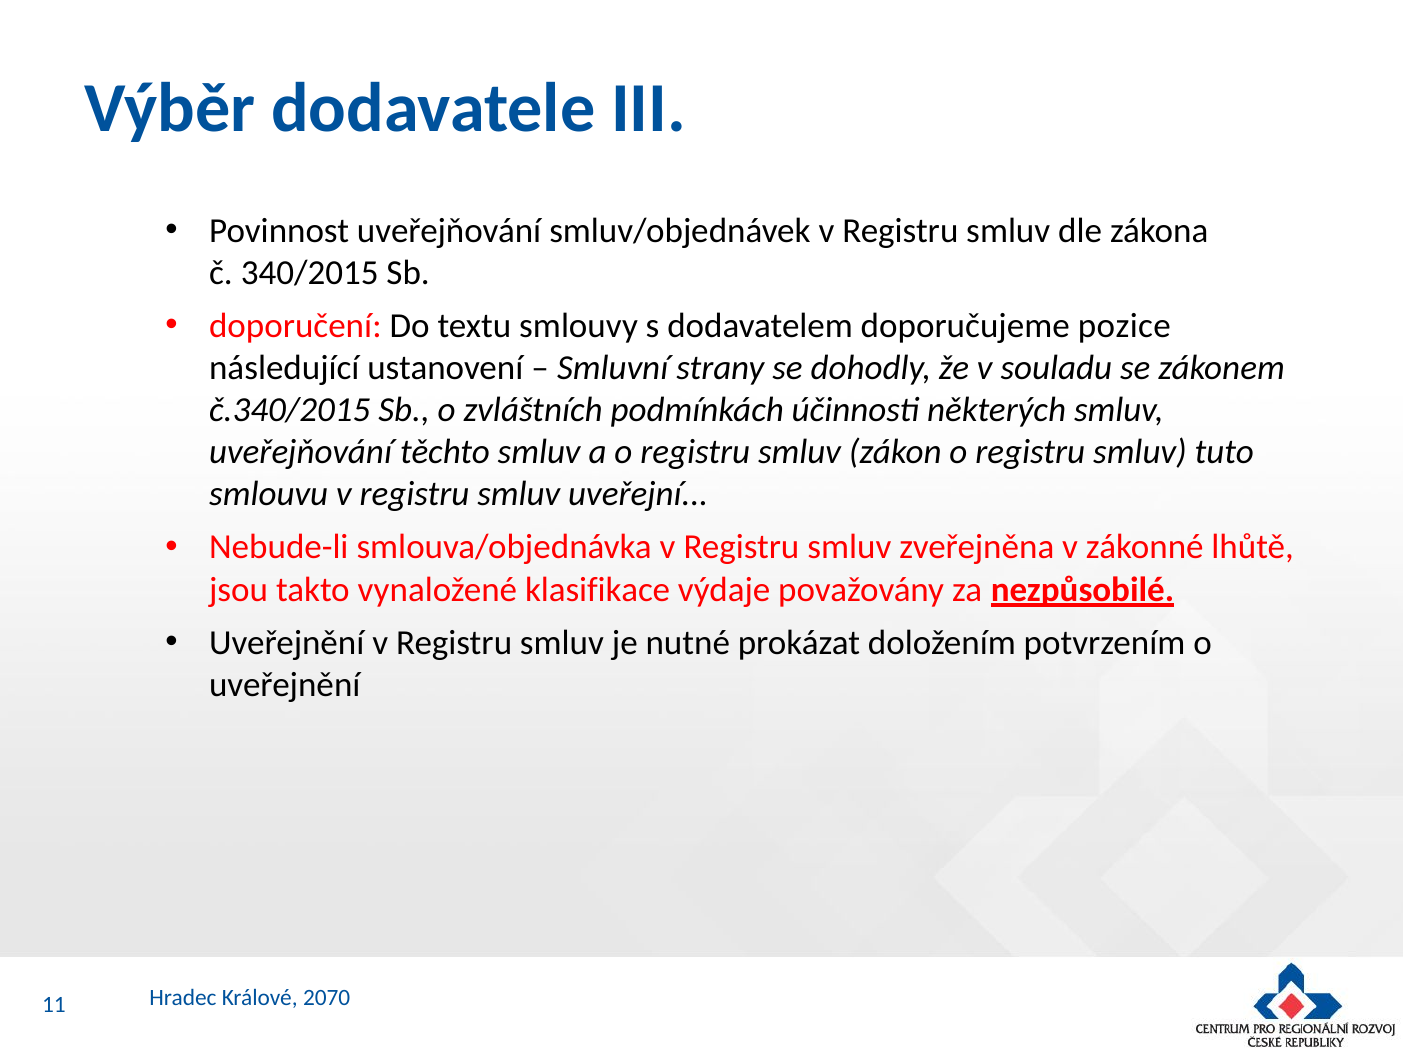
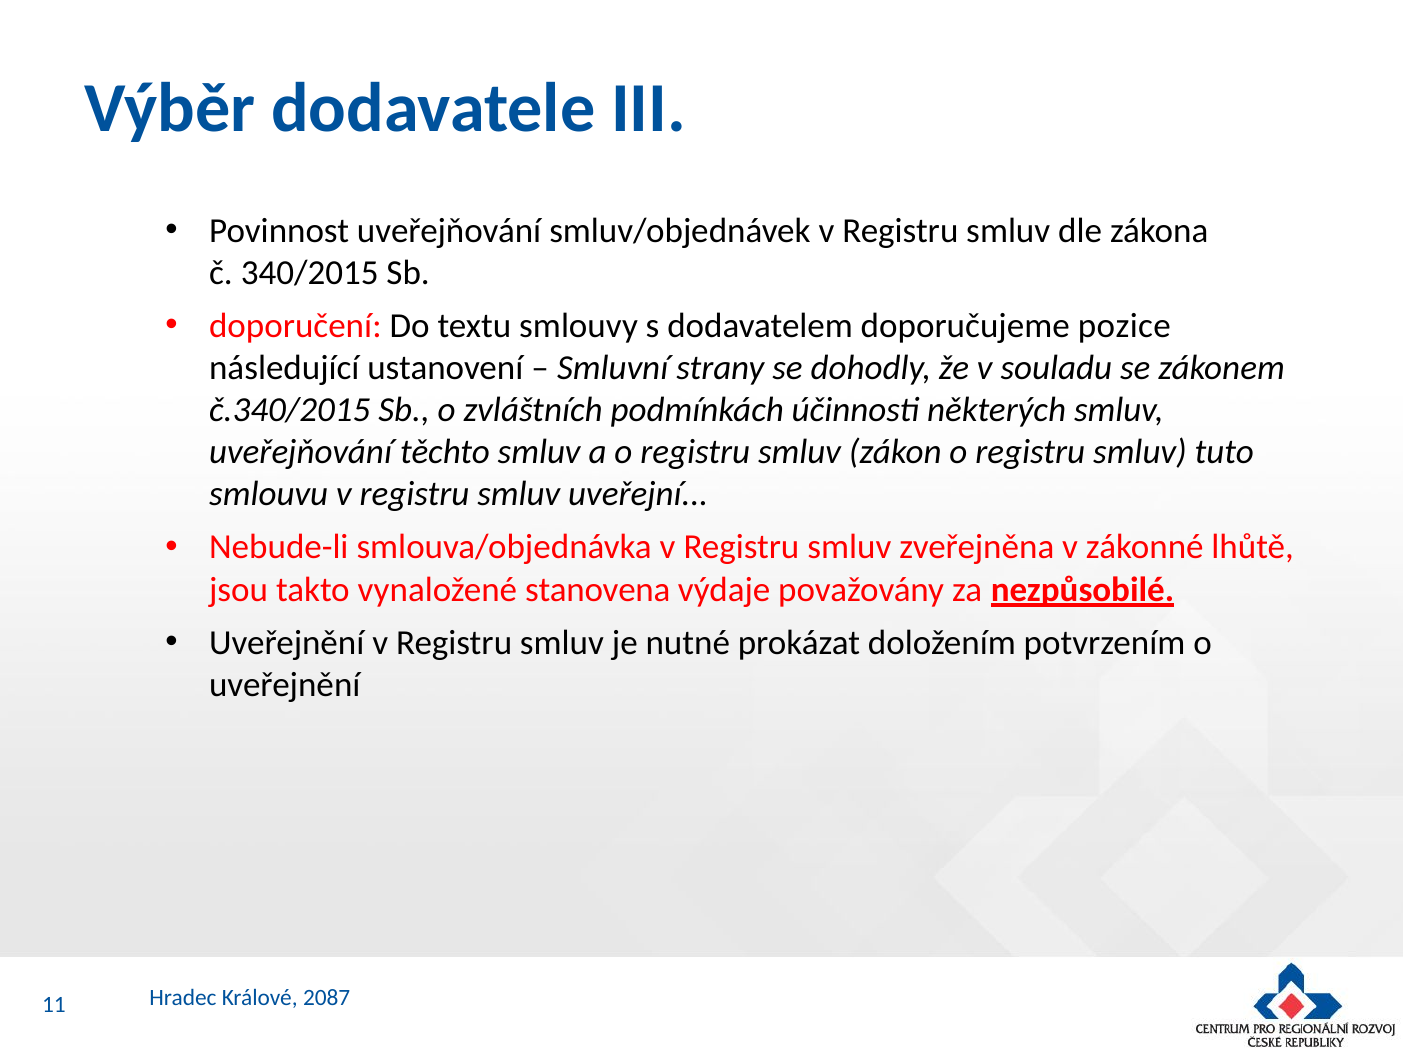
klasifikace: klasifikace -> stanovena (598, 590)
2070: 2070 -> 2087 (327, 998)
